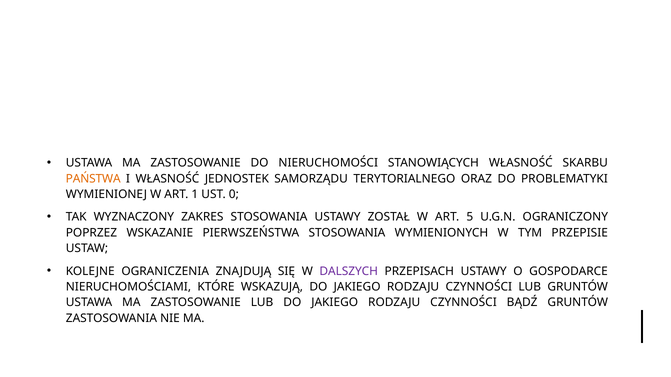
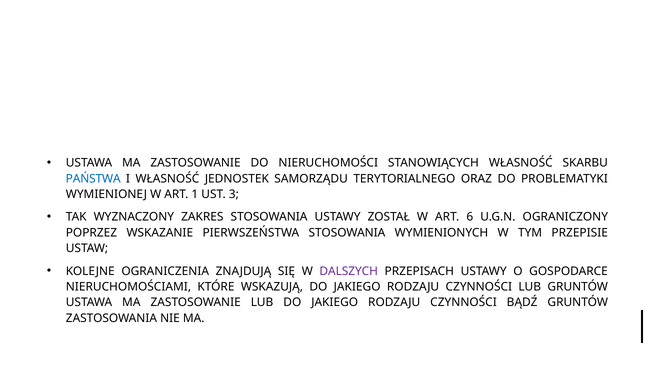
PAŃSTWA colour: orange -> blue (93, 179)
0: 0 -> 3 (234, 195)
5: 5 -> 6 (470, 217)
